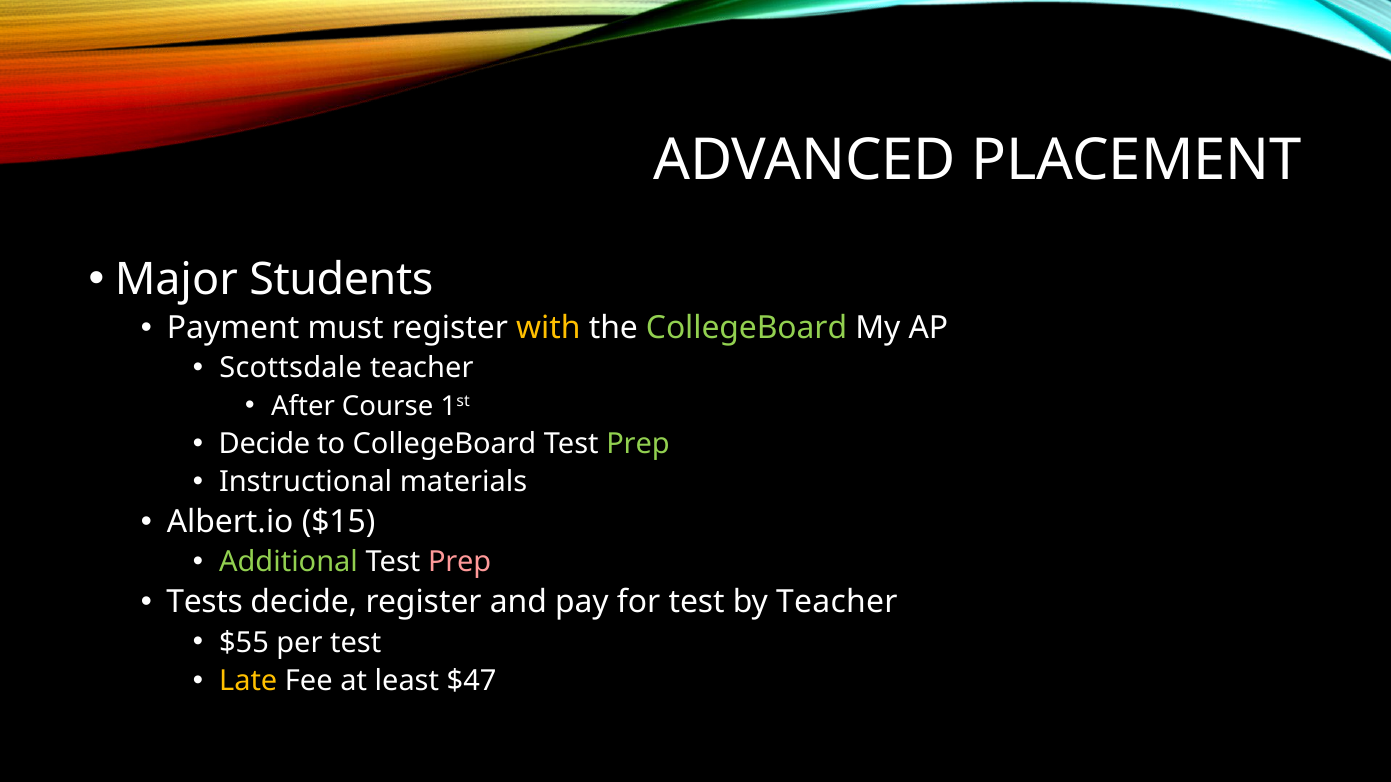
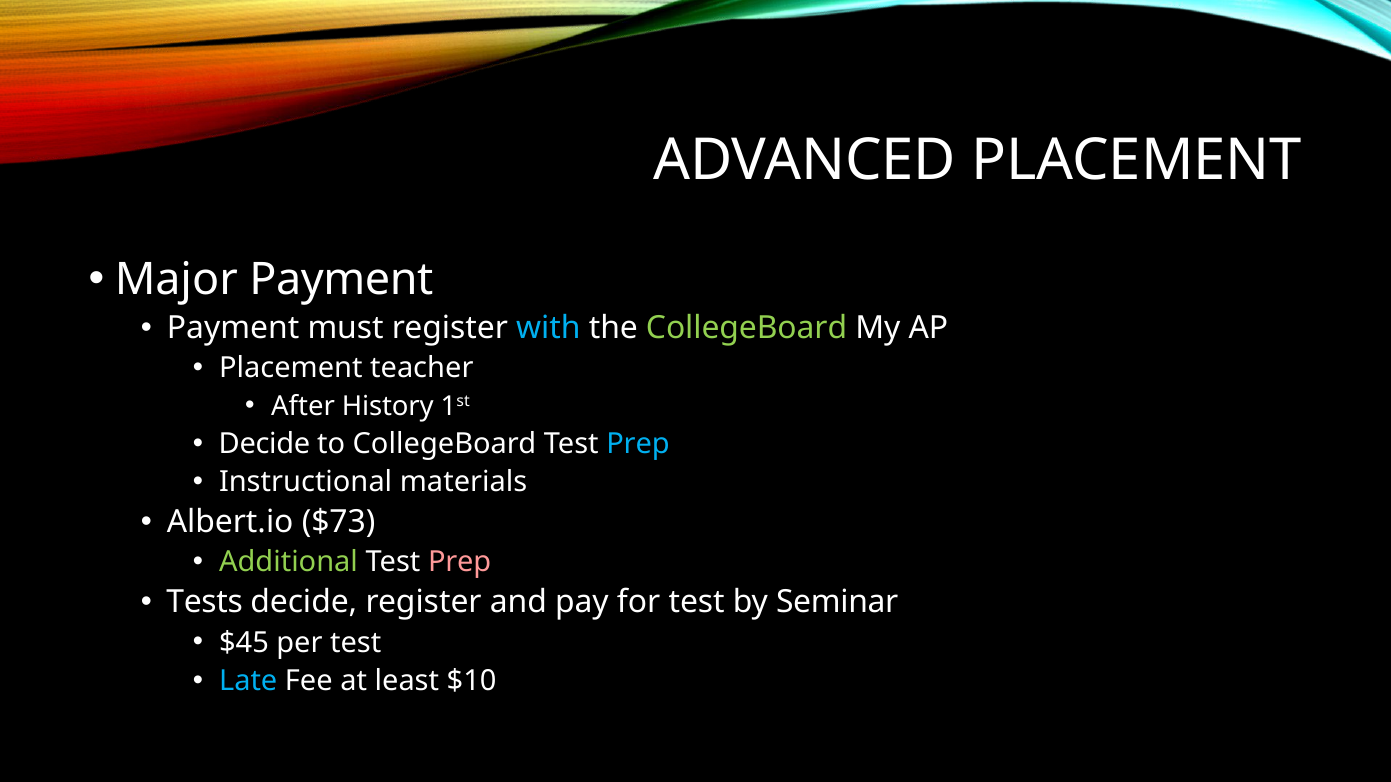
Major Students: Students -> Payment (341, 280)
with colour: yellow -> light blue (548, 328)
Scottsdale: Scottsdale -> Placement (291, 369)
Course: Course -> History (388, 406)
Prep colour: light green -> light blue (638, 444)
$15: $15 -> $73 (339, 523)
by Teacher: Teacher -> Seminar (837, 603)
$55: $55 -> $45 (244, 643)
Late colour: yellow -> light blue (248, 681)
$47: $47 -> $10 (472, 681)
